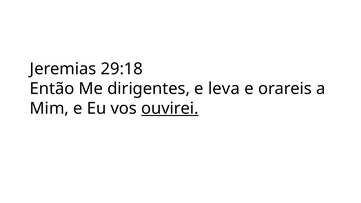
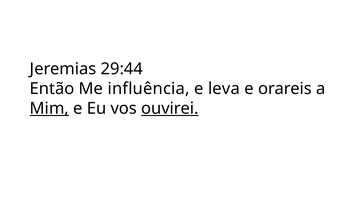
29:18: 29:18 -> 29:44 (122, 69)
dirigentes: dirigentes -> influência (149, 89)
Mim underline: none -> present (49, 109)
